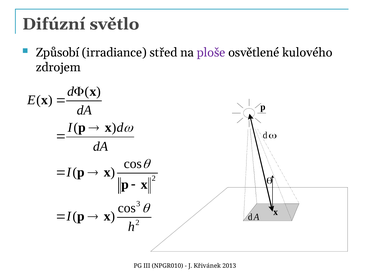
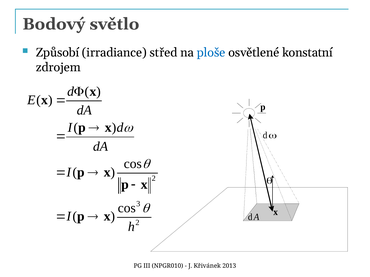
Difúzní: Difúzní -> Bodový (54, 24)
ploše colour: purple -> blue (211, 53)
kulového: kulového -> konstatní (307, 53)
